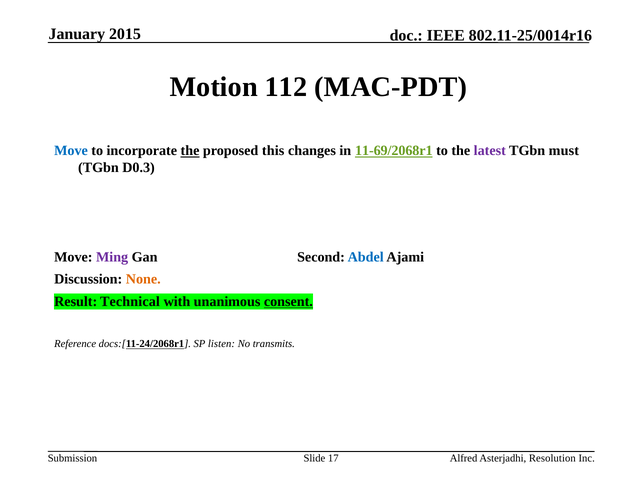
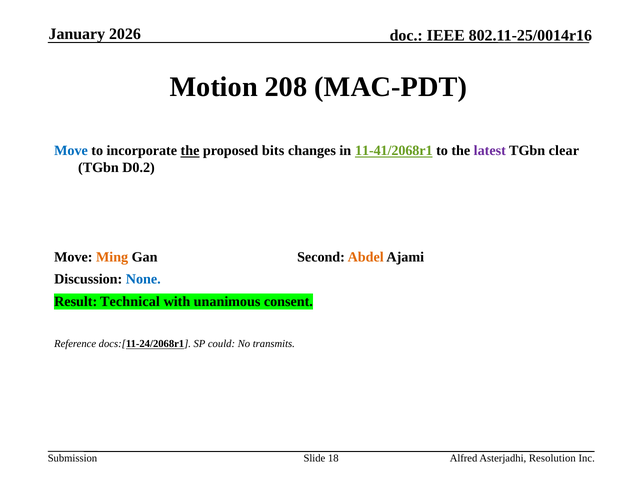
2015: 2015 -> 2026 (125, 34)
112: 112 -> 208 (286, 87)
this: this -> bits (273, 151)
11-69/2068r1: 11-69/2068r1 -> 11-41/2068r1 (394, 151)
must: must -> clear (564, 151)
D0.3: D0.3 -> D0.2 (139, 168)
Ming colour: purple -> orange (112, 257)
Abdel colour: blue -> orange (366, 257)
None colour: orange -> blue (143, 279)
consent underline: present -> none (288, 301)
listen: listen -> could (222, 344)
17: 17 -> 18 (333, 458)
